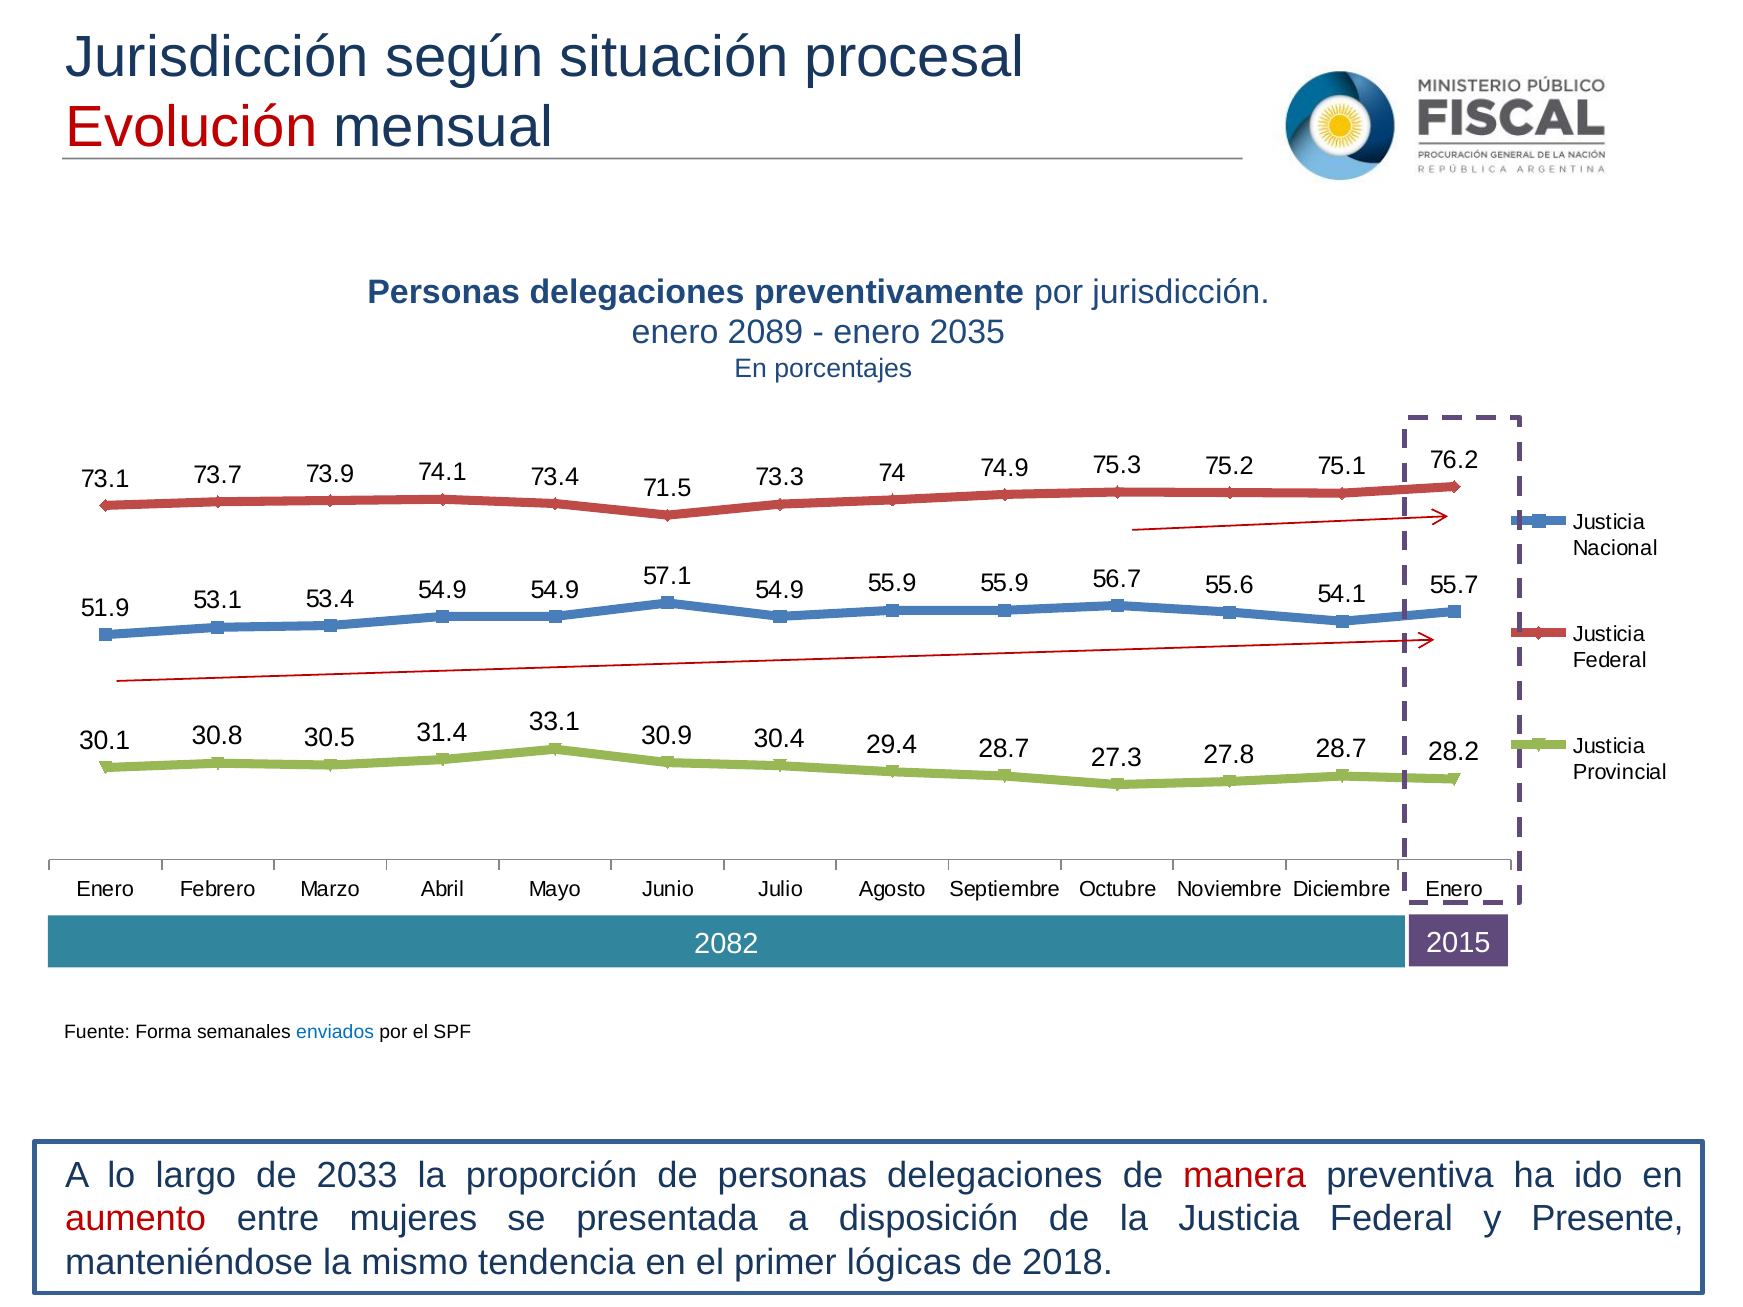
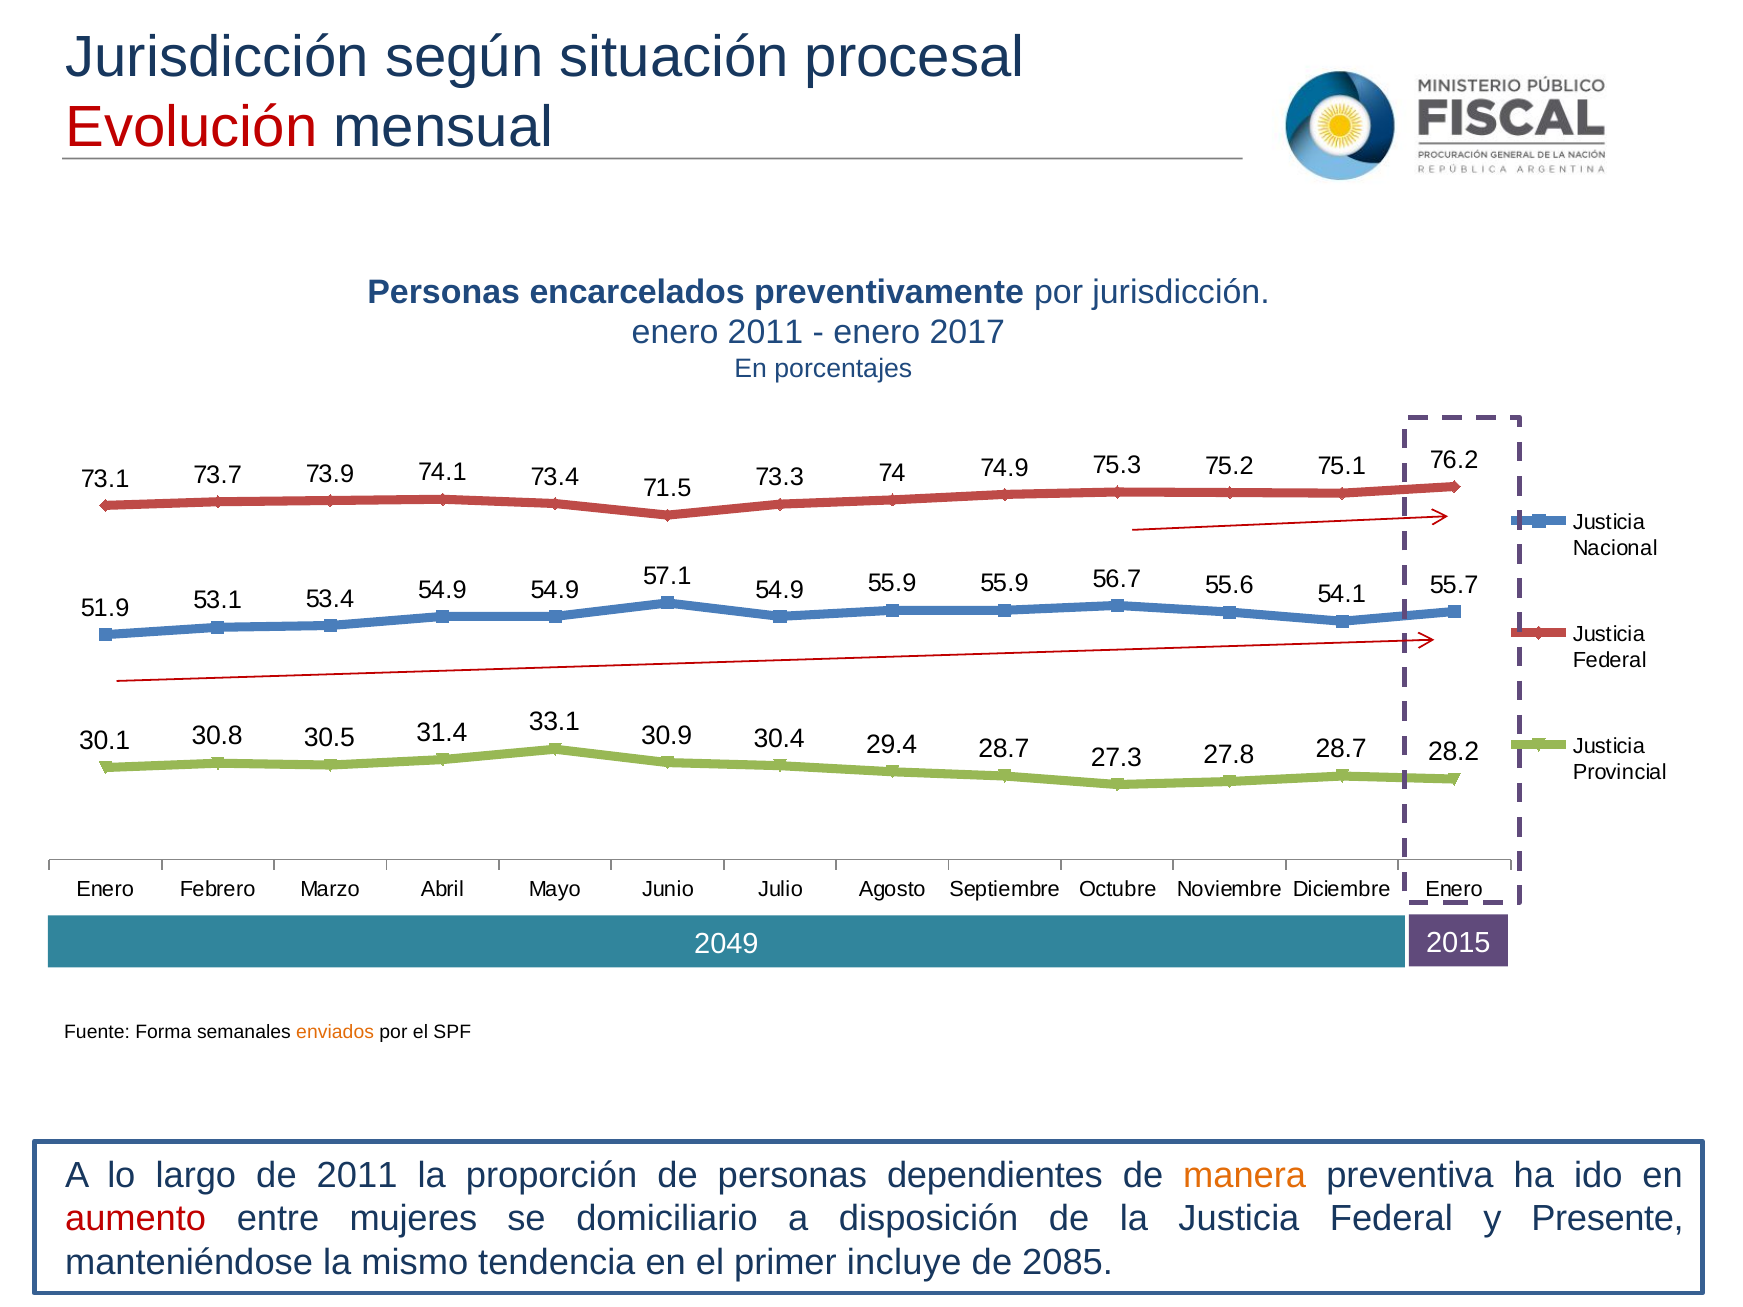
delegaciones: delegaciones -> encarcelados (637, 292)
enero 2089: 2089 -> 2011 (765, 333)
2035: 2035 -> 2017 (967, 333)
2082: 2082 -> 2049 (726, 944)
enviados colour: blue -> orange (335, 1032)
de 2033: 2033 -> 2011 (357, 1176)
de personas delegaciones: delegaciones -> dependientes (995, 1176)
manera colour: red -> orange (1245, 1176)
presentada: presentada -> domiciliario (667, 1219)
lógicas: lógicas -> incluye (904, 1263)
2018: 2018 -> 2085 (1068, 1263)
